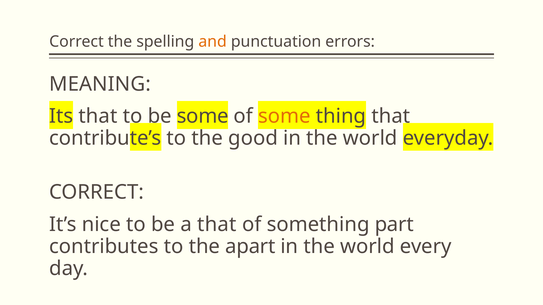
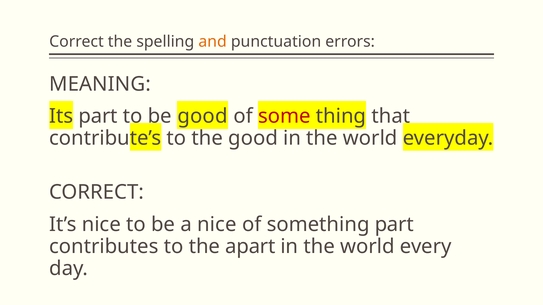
Its that: that -> part (98, 116)
some: some -> good (202, 116)
some colour: orange -> red (284, 116)
a that: that -> nice (217, 225)
